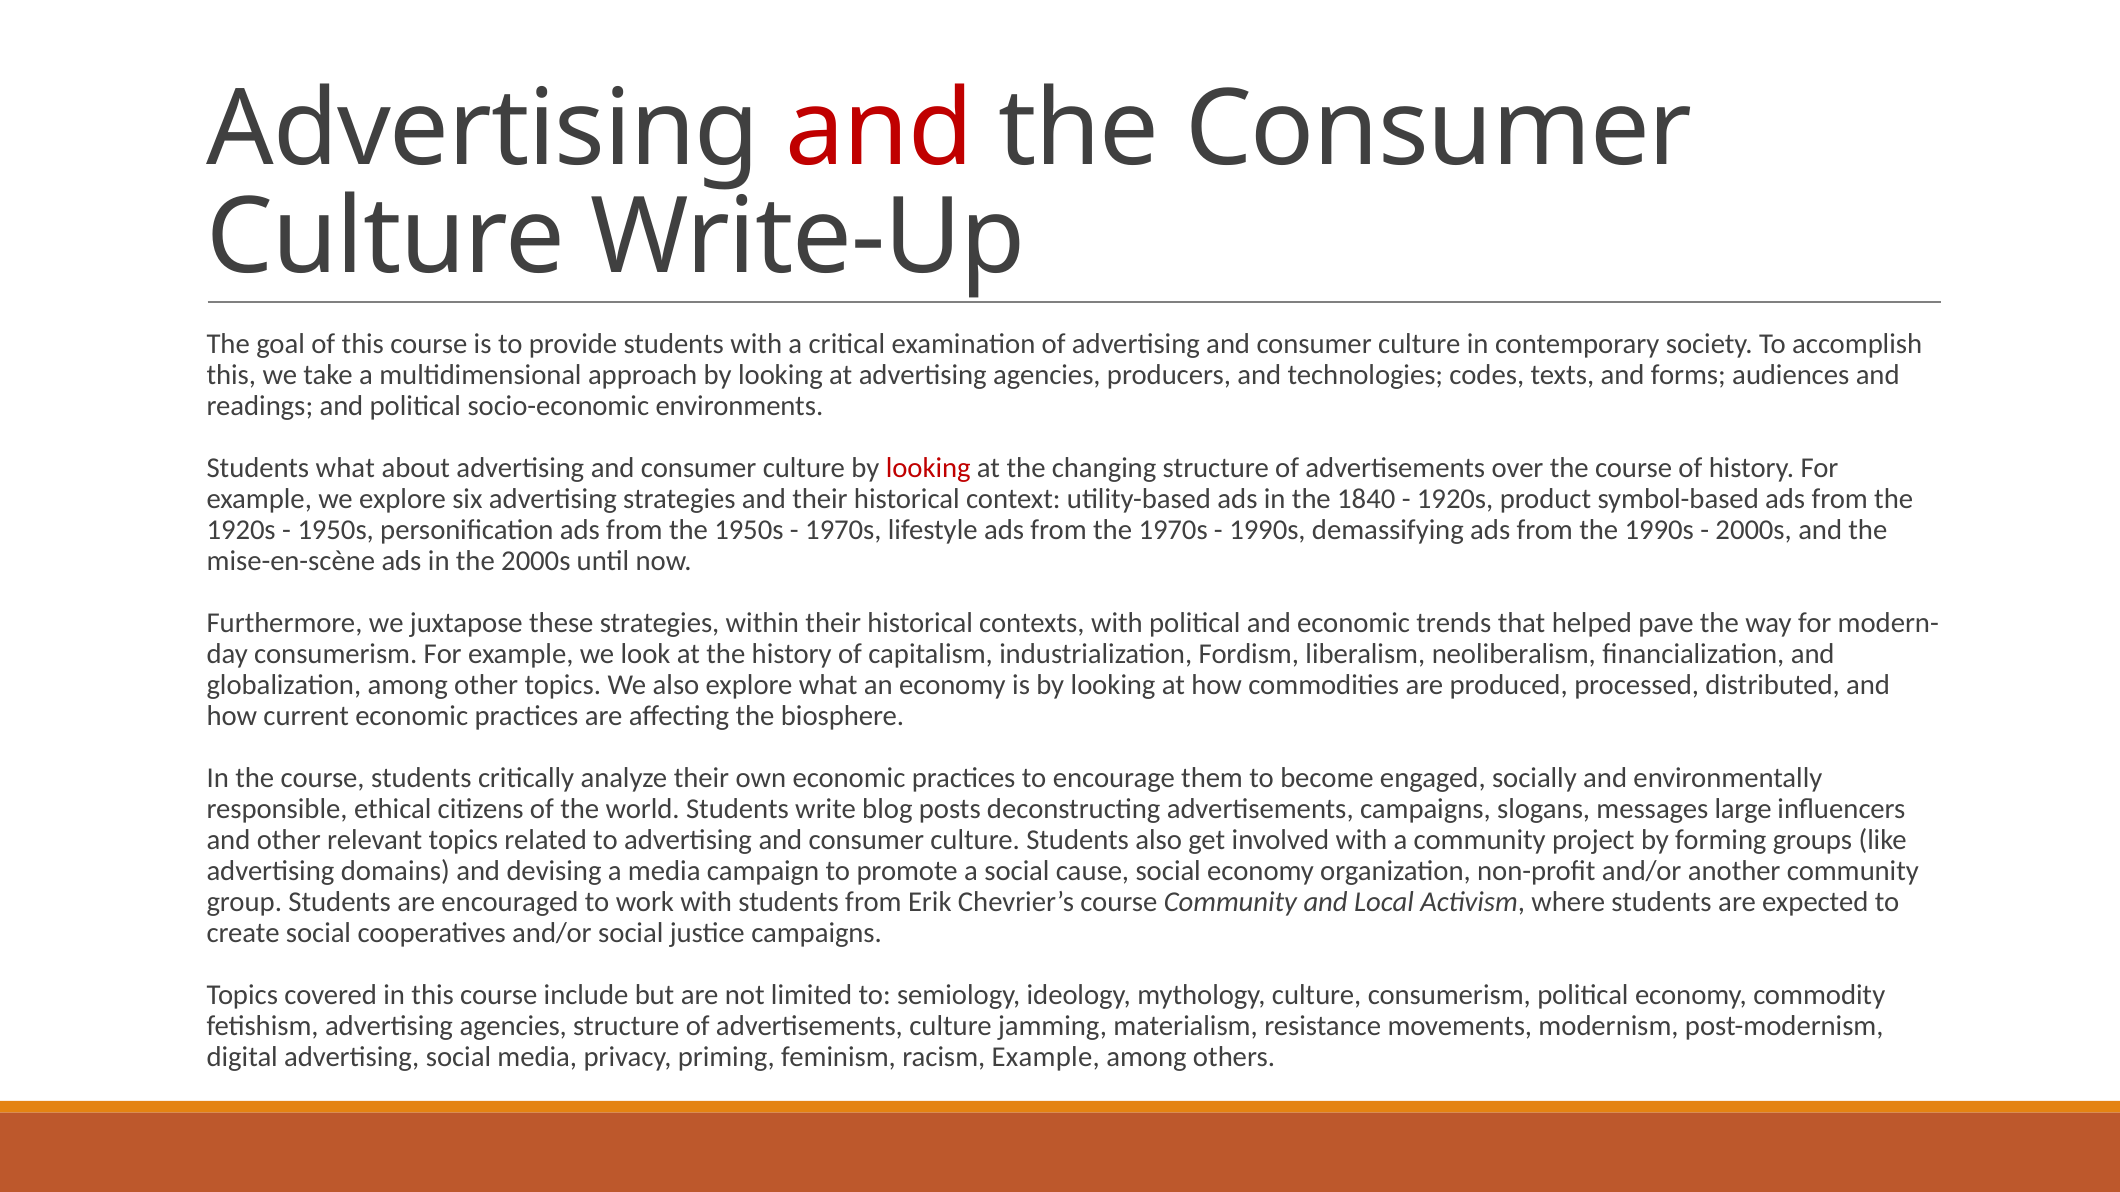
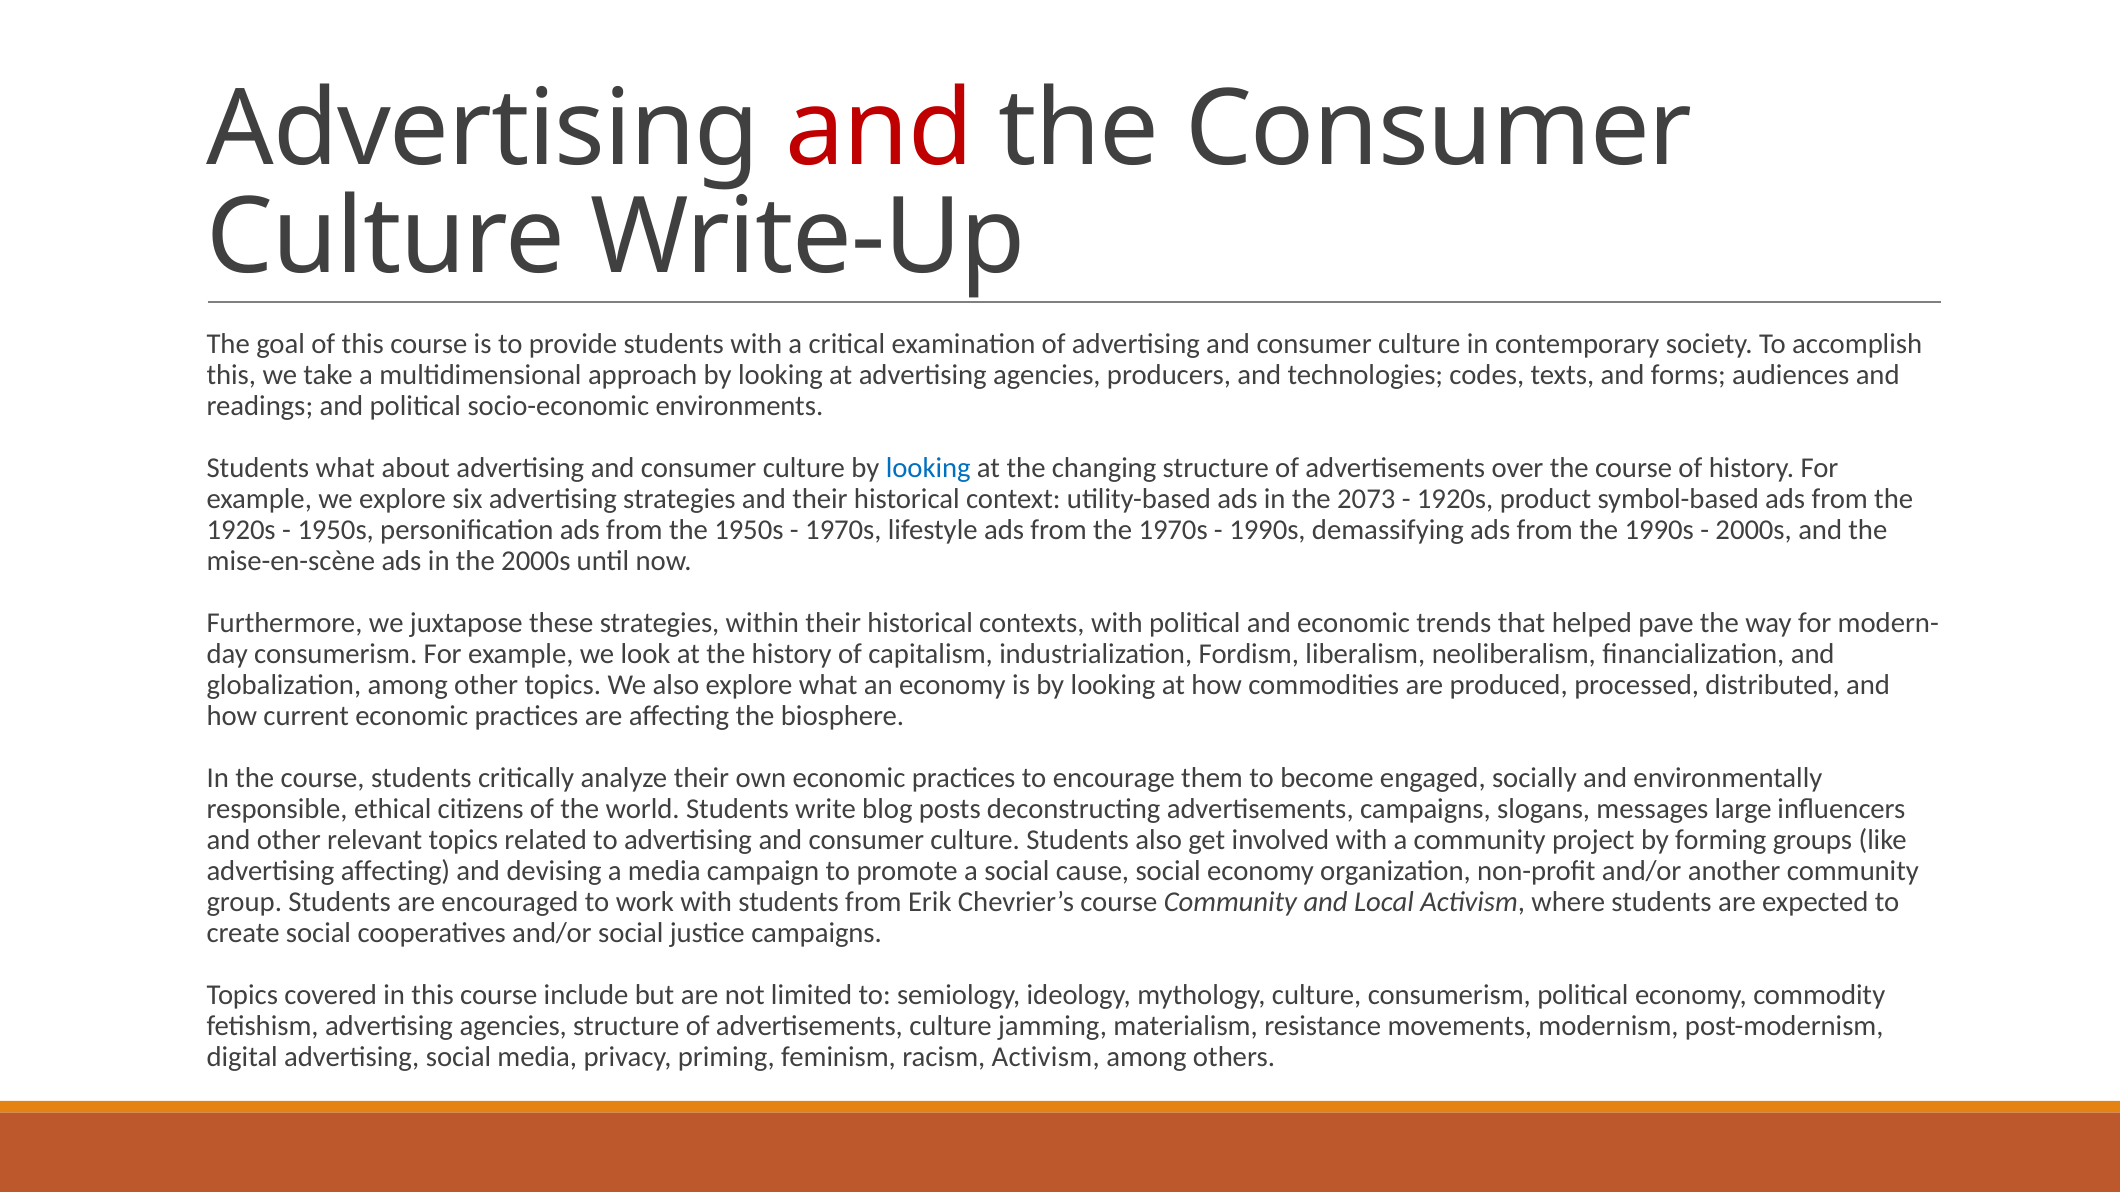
looking colour: red -> blue (928, 468)
1840: 1840 -> 2073 (1366, 499)
advertising domains: domains -> affecting (395, 872)
racism Example: Example -> Activism (1046, 1058)
